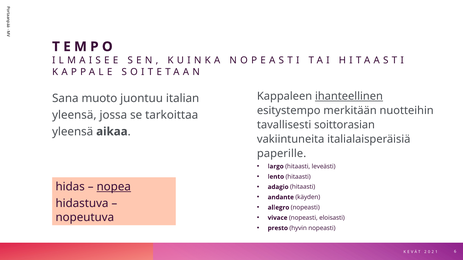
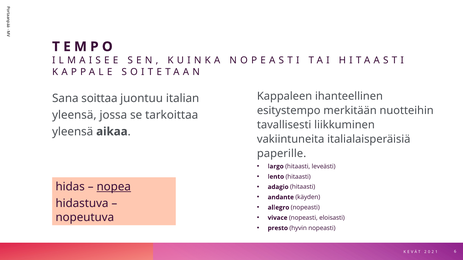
ihanteellinen underline: present -> none (349, 96)
muoto: muoto -> soittaa (99, 98)
soittorasian: soittorasian -> liikkuminen (344, 125)
